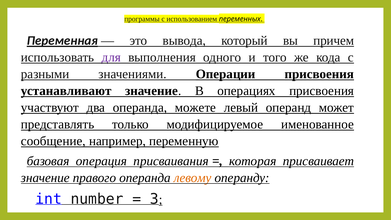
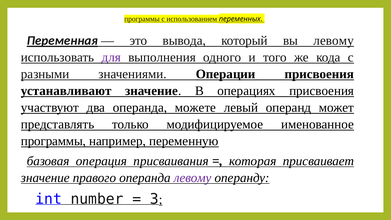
вы причем: причем -> левому (334, 41)
сообщение: сообщение -> программы (53, 141)
левому colour: orange -> purple (193, 178)
